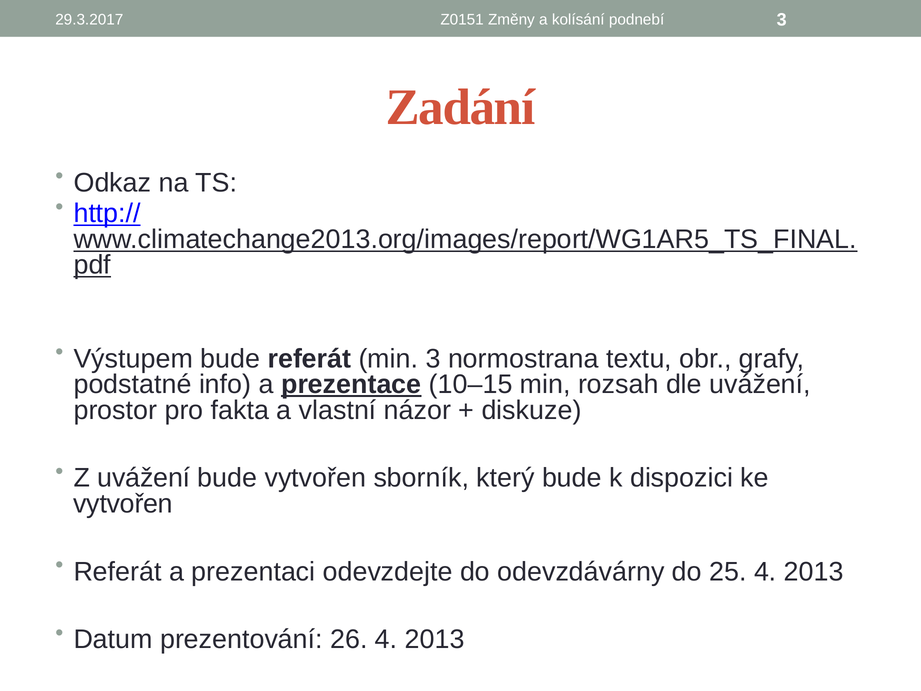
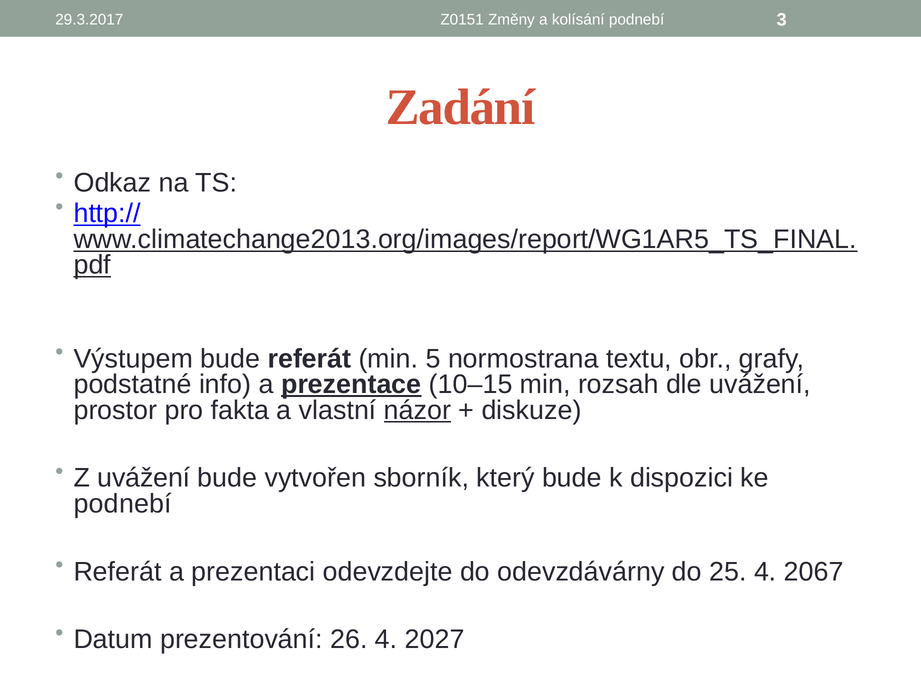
min 3: 3 -> 5 (433, 359)
názor underline: none -> present (417, 410)
vytvořen: vytvořen -> podnebí (123, 504)
25 4 2013: 2013 -> 2067 (814, 571)
26 4 2013: 2013 -> 2027 (435, 639)
